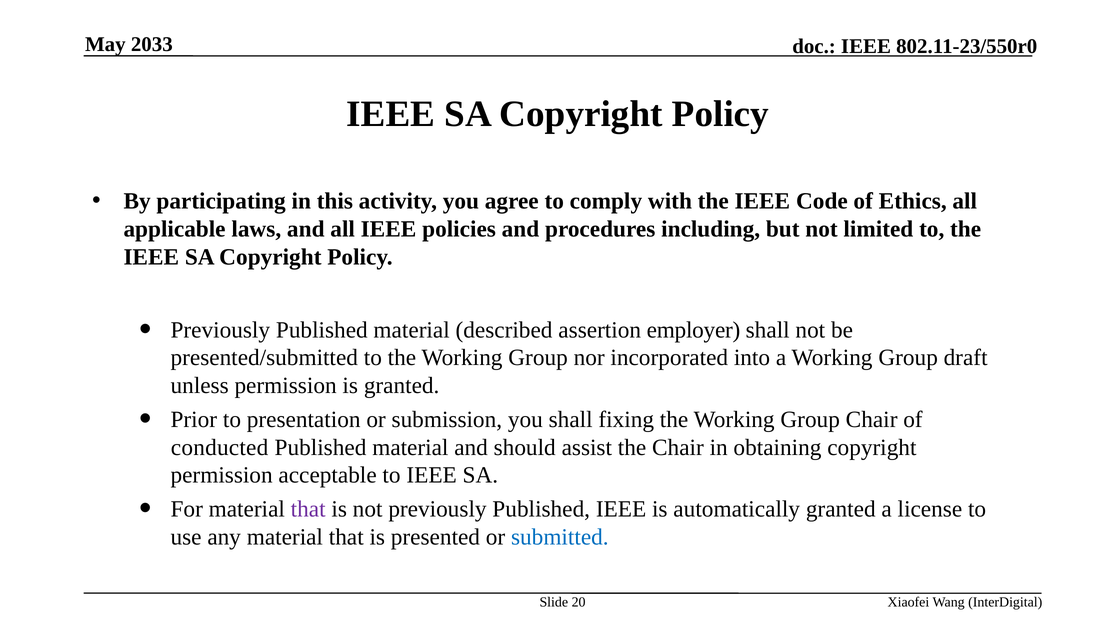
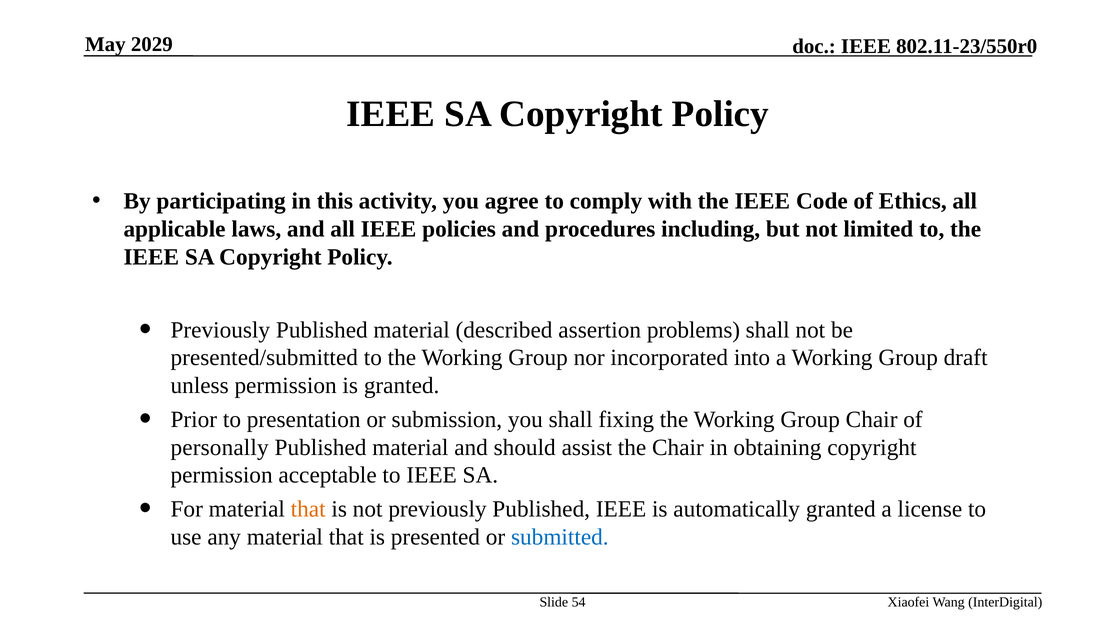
2033: 2033 -> 2029 (152, 44)
employer: employer -> problems (693, 330)
conducted: conducted -> personally (220, 447)
that colour: purple -> orange (308, 509)
20: 20 -> 54 (579, 602)
